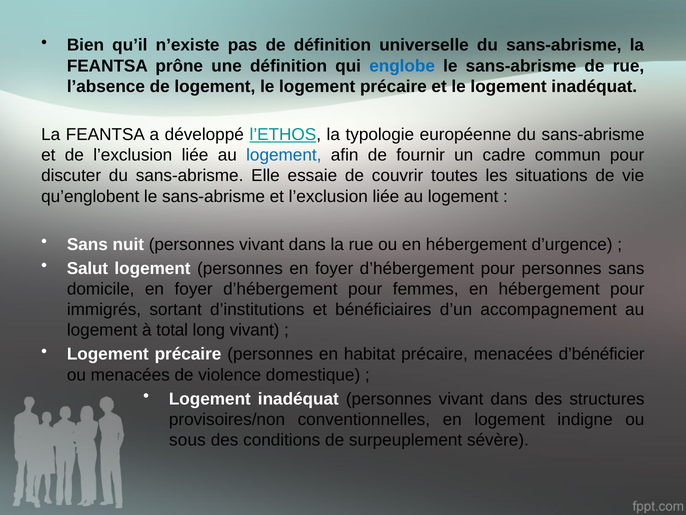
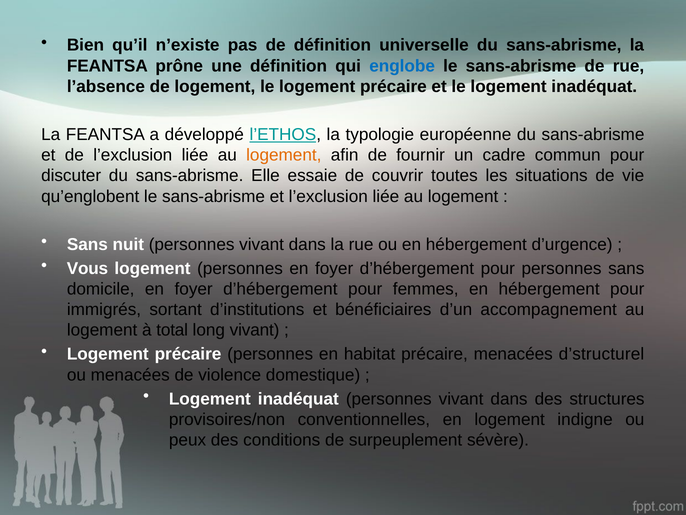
logement colour: blue -> orange (284, 155)
Salut: Salut -> Vous (87, 268)
d’bénéficier: d’bénéficier -> d’structurel (601, 354)
sous: sous -> peux (188, 440)
